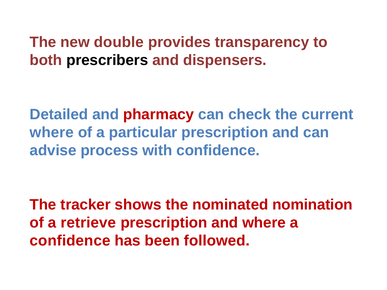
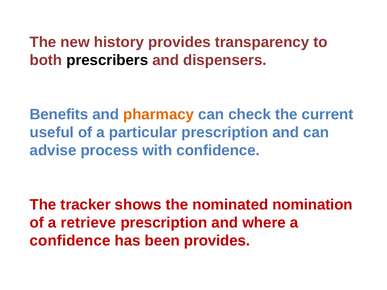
double: double -> history (119, 42)
Detailed: Detailed -> Benefits (59, 114)
pharmacy colour: red -> orange (159, 114)
where: where -> useful (52, 133)
been followed: followed -> provides (217, 241)
